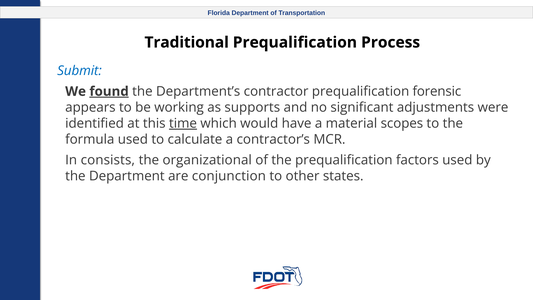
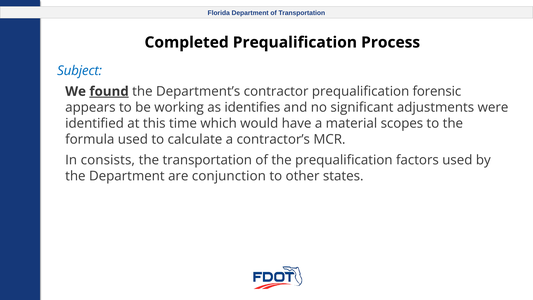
Traditional: Traditional -> Completed (187, 42)
Submit: Submit -> Subject (80, 71)
supports: supports -> identifies (252, 107)
time underline: present -> none (183, 123)
the organizational: organizational -> transportation (207, 160)
